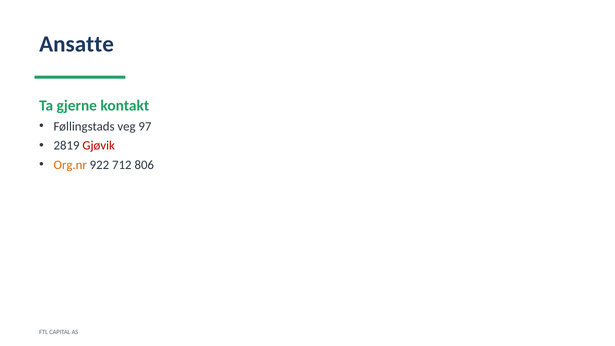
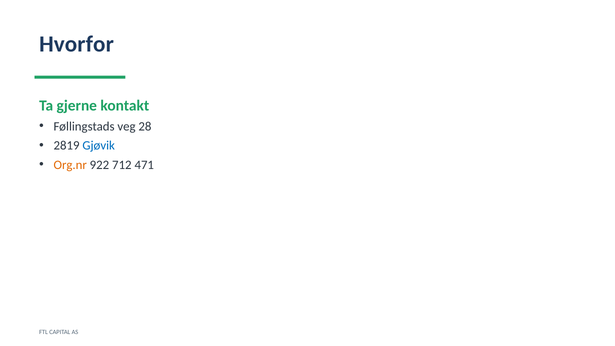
Ansatte: Ansatte -> Hvorfor (76, 44)
97: 97 -> 28 (145, 126)
Gjøvik colour: red -> blue (99, 146)
806: 806 -> 471 (144, 165)
